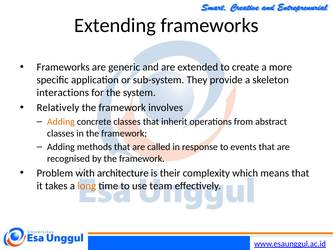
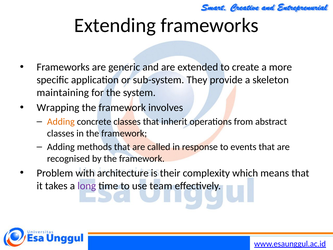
interactions: interactions -> maintaining (63, 93)
Relatively: Relatively -> Wrapping (58, 107)
long colour: orange -> purple (87, 186)
